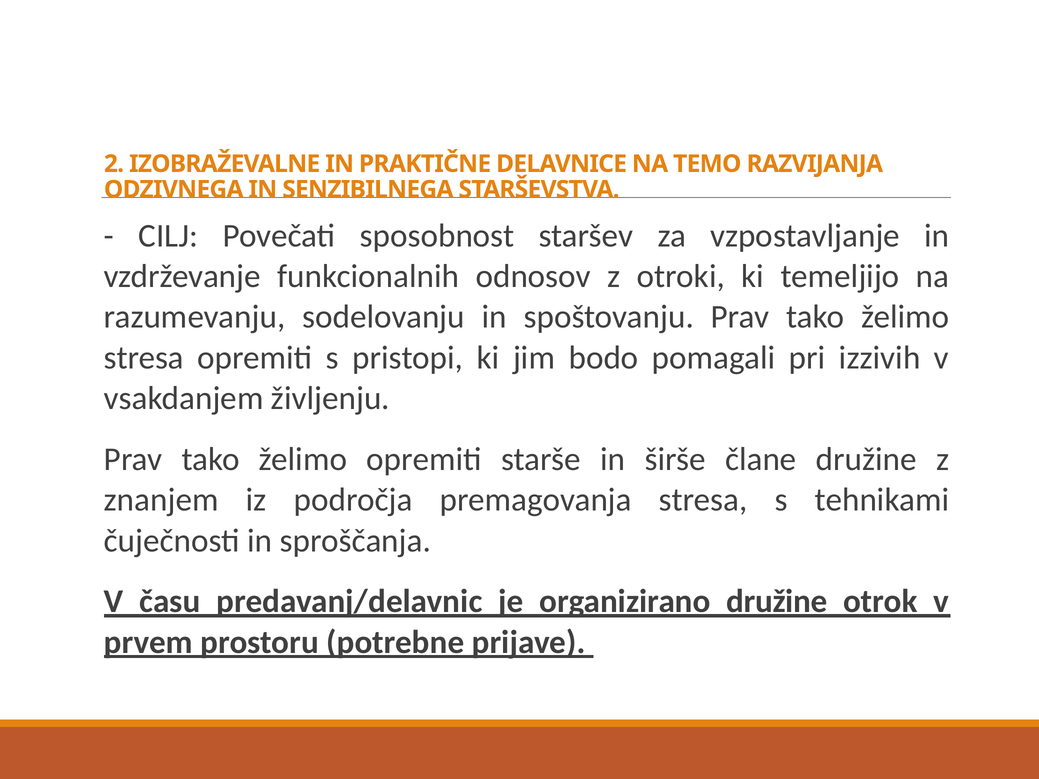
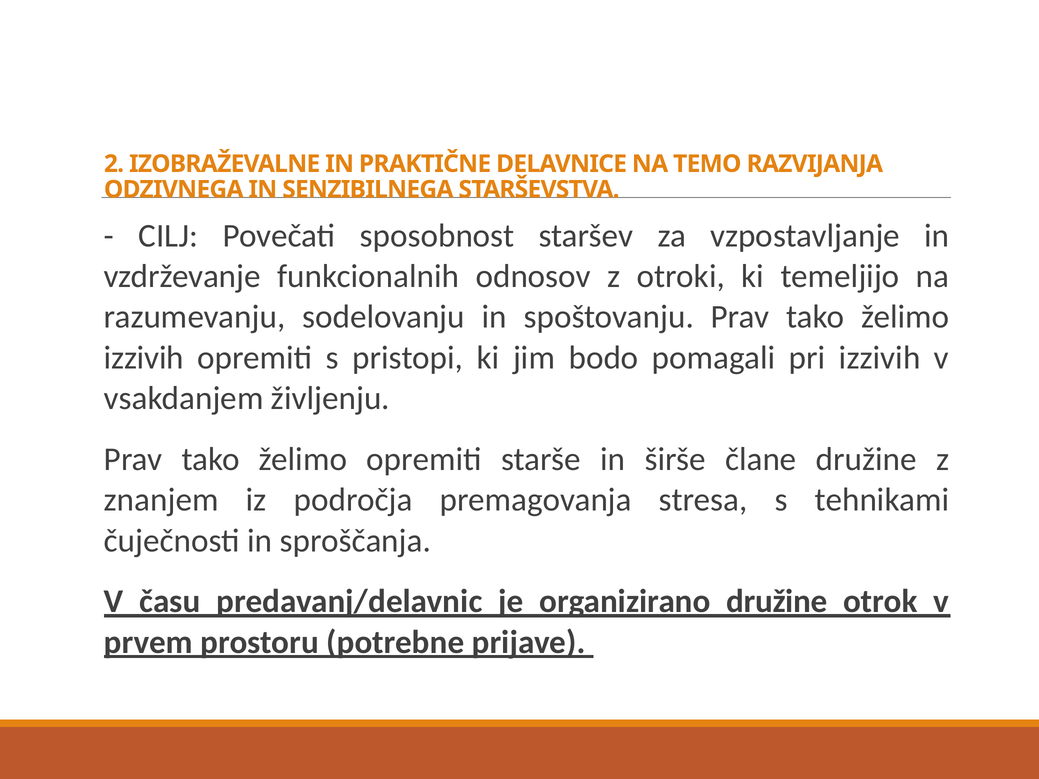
stresa: stresa -> izzivih (144, 358)
